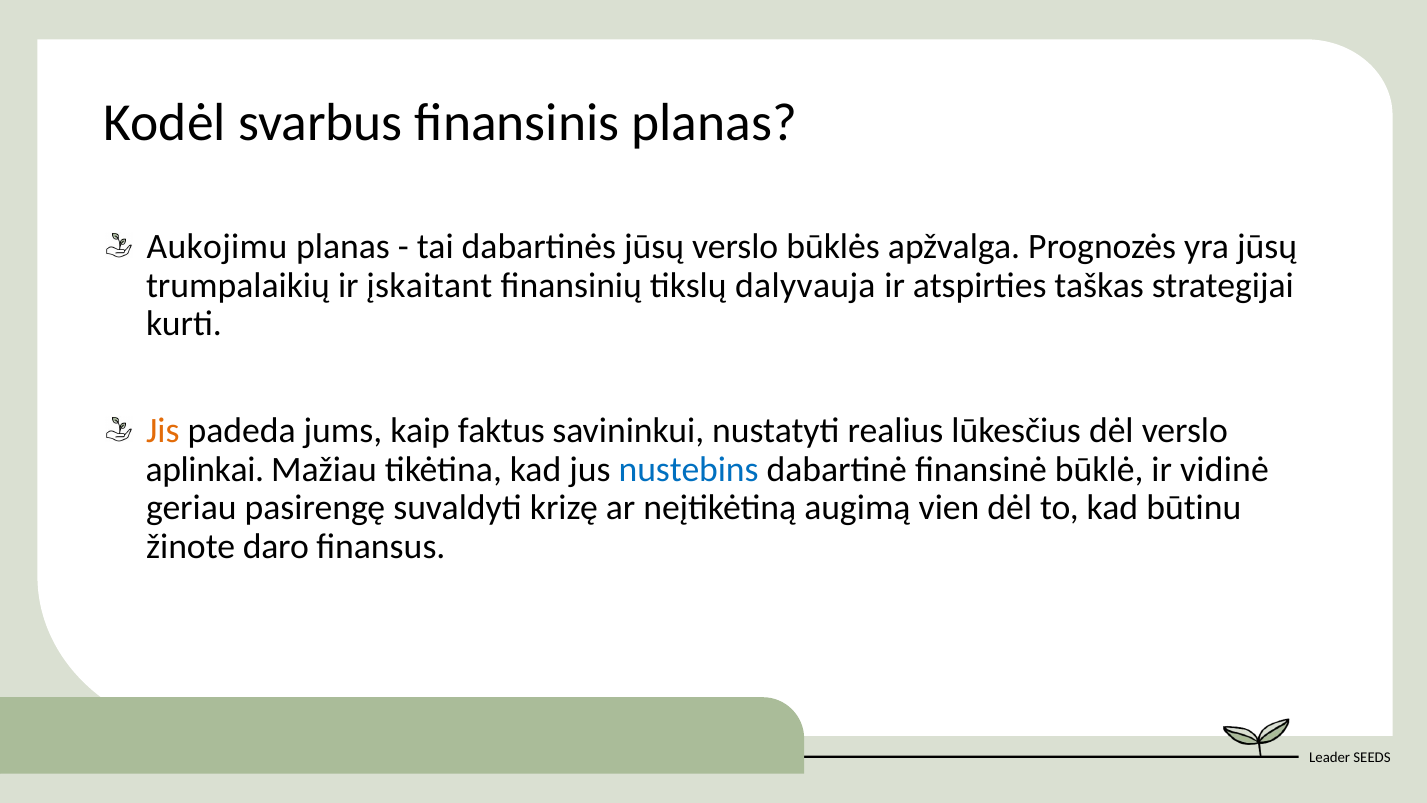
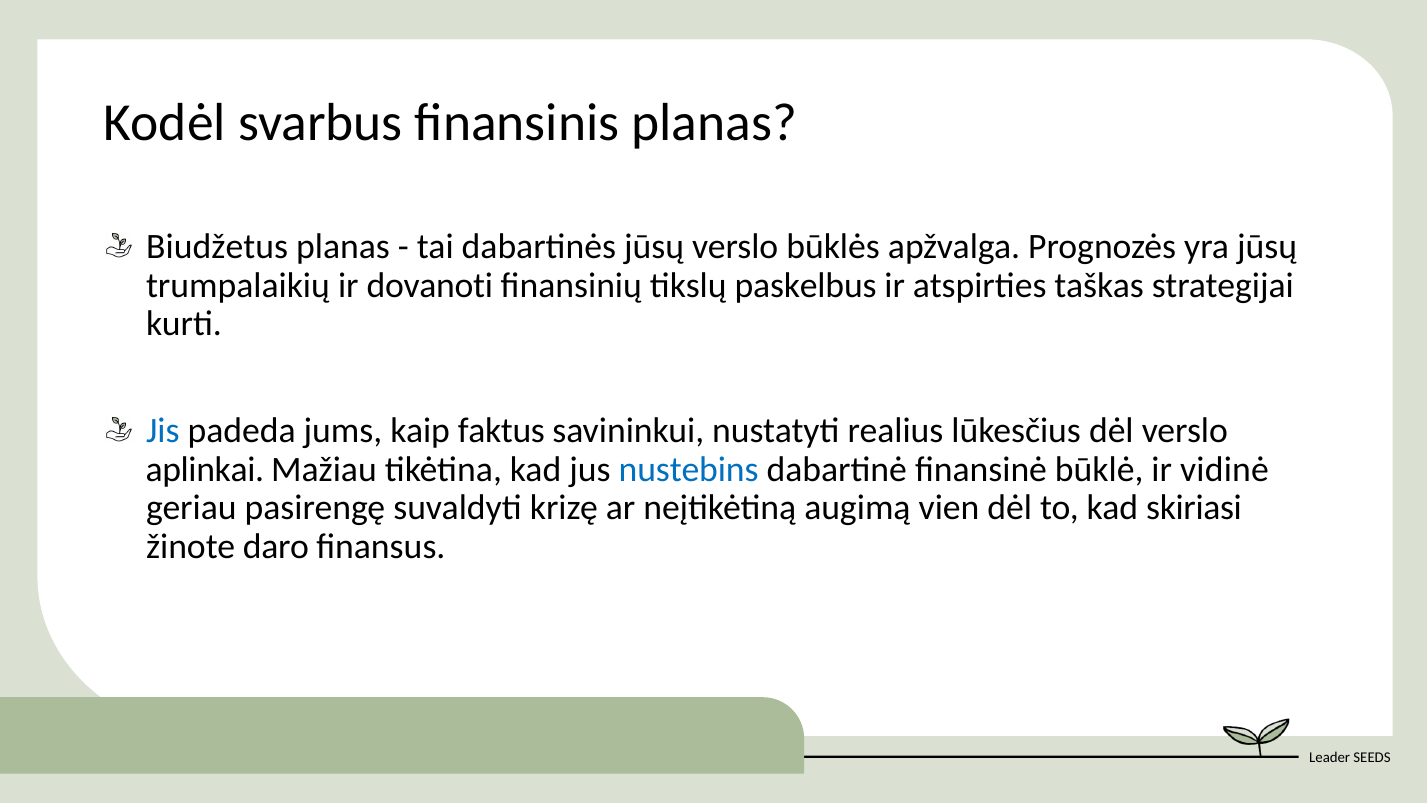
Aukojimu: Aukojimu -> Biudžetus (217, 247)
įskaitant: įskaitant -> dovanoti (430, 285)
dalyvauja: dalyvauja -> paskelbus (806, 285)
Jis colour: orange -> blue (163, 431)
būtinu: būtinu -> skiriasi (1194, 508)
